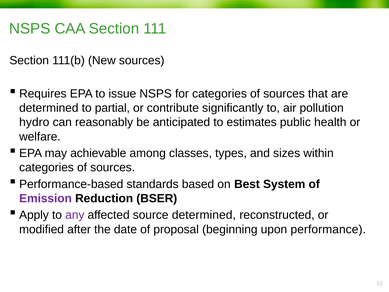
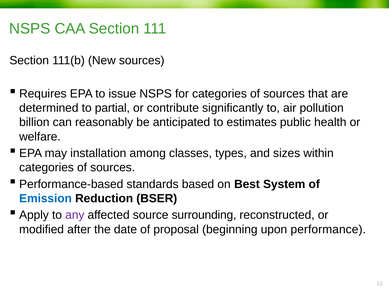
hydro: hydro -> billion (34, 122)
achievable: achievable -> installation (98, 153)
Emission colour: purple -> blue (46, 198)
source determined: determined -> surrounding (204, 215)
